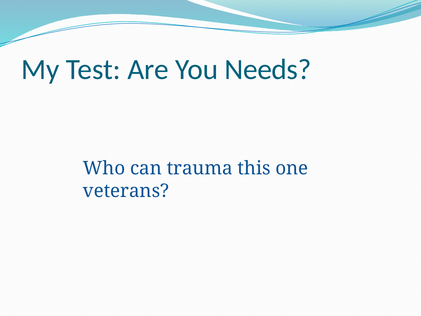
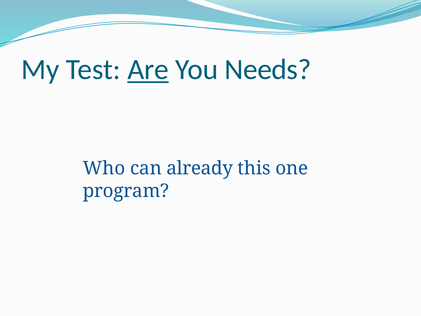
Are underline: none -> present (148, 70)
trauma: trauma -> already (200, 168)
veterans: veterans -> program (126, 191)
